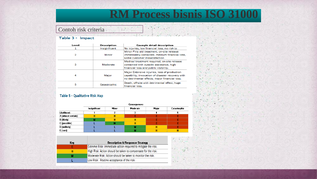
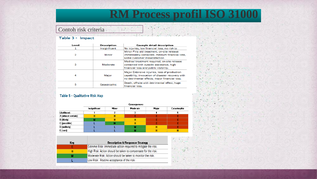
bisnis: bisnis -> profil (187, 14)
